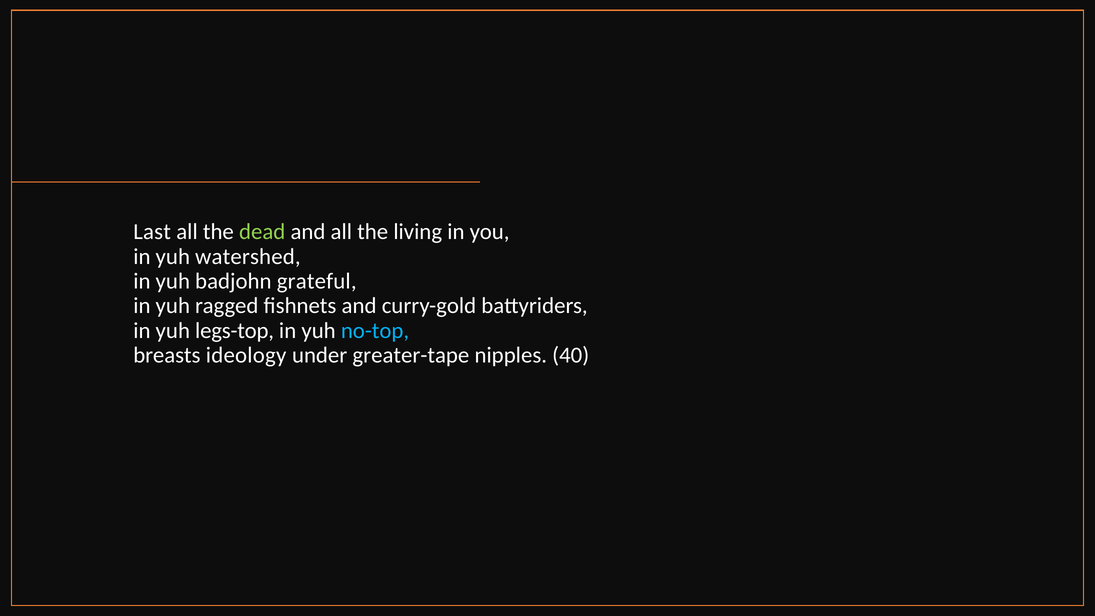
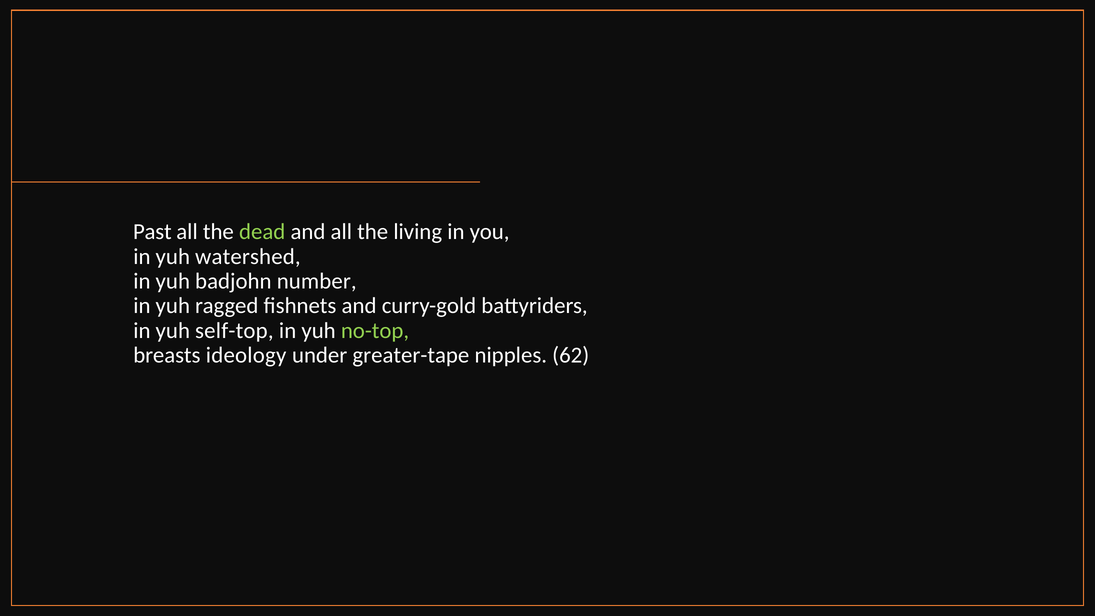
Last: Last -> Past (152, 232)
grateful: grateful -> number (317, 281)
legs-top: legs-top -> self-top (234, 330)
no-top colour: light blue -> light green (375, 330)
40: 40 -> 62 (571, 355)
